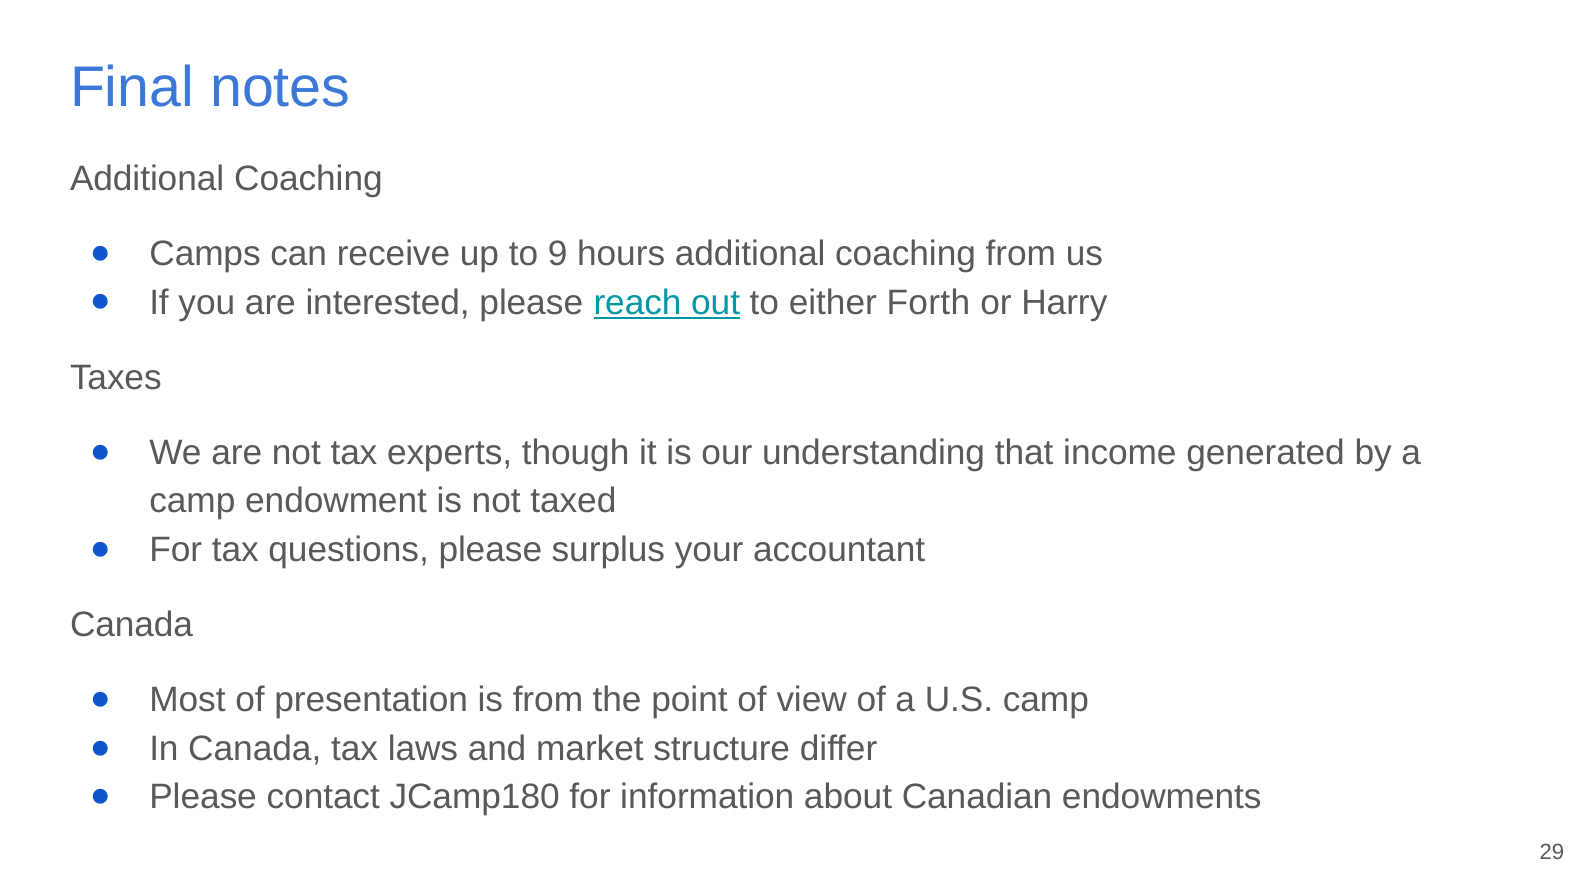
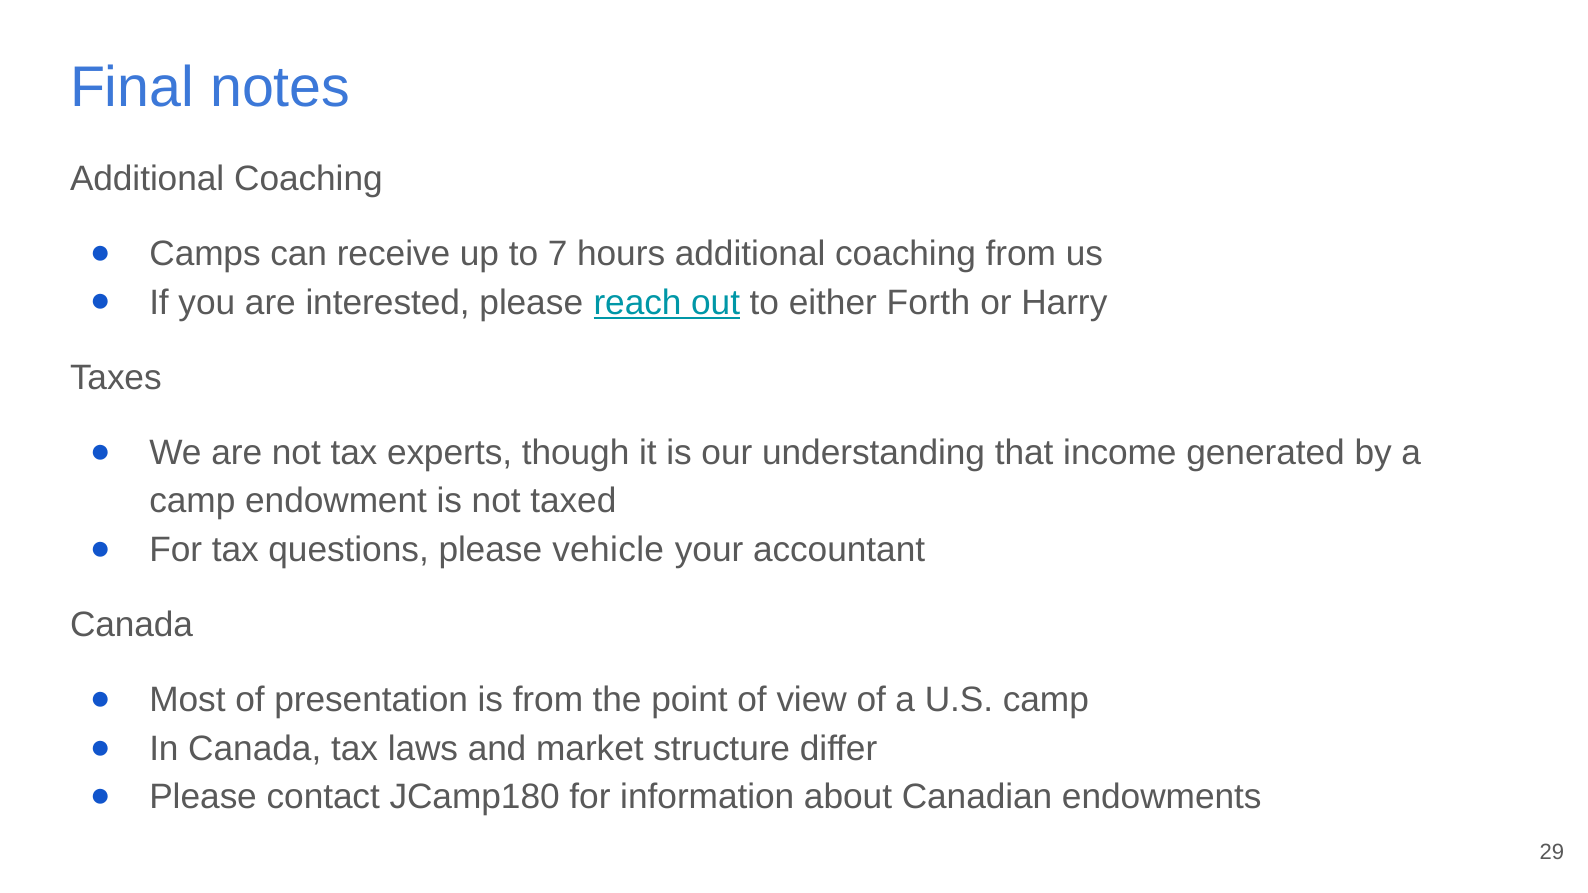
9: 9 -> 7 (558, 254)
surplus: surplus -> vehicle (608, 550)
